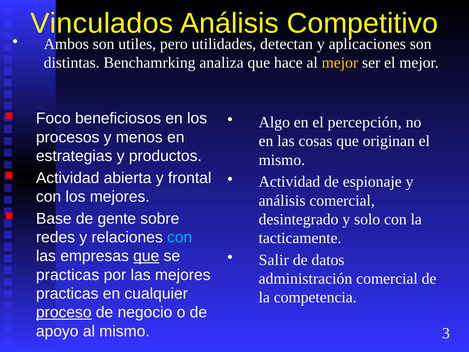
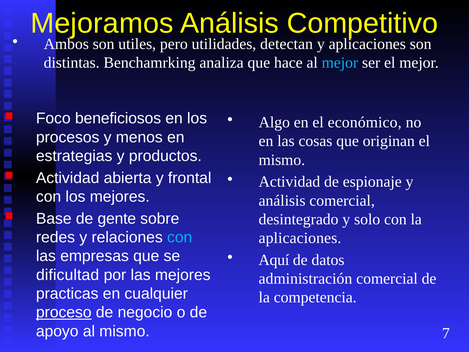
Vinculados: Vinculados -> Mejoramos (102, 24)
mejor colour: yellow -> light blue (340, 63)
percepción: percepción -> económico (365, 122)
tacticamente: tacticamente -> aplicaciones (300, 238)
que underline: present -> none (146, 256)
Salir: Salir -> Aquí (274, 260)
practicas: practicas -> dificultad (68, 275)
3: 3 -> 7 (446, 333)
